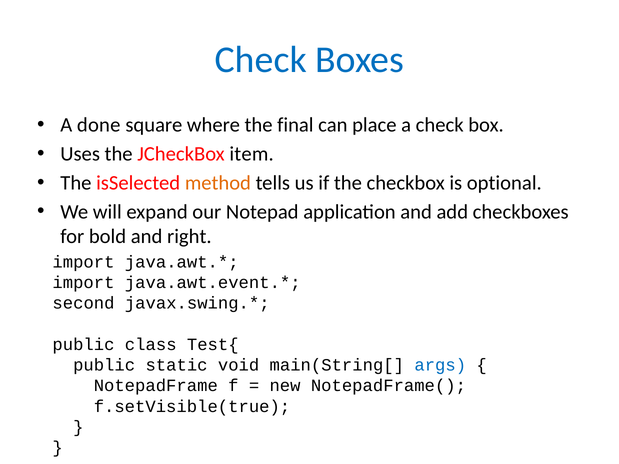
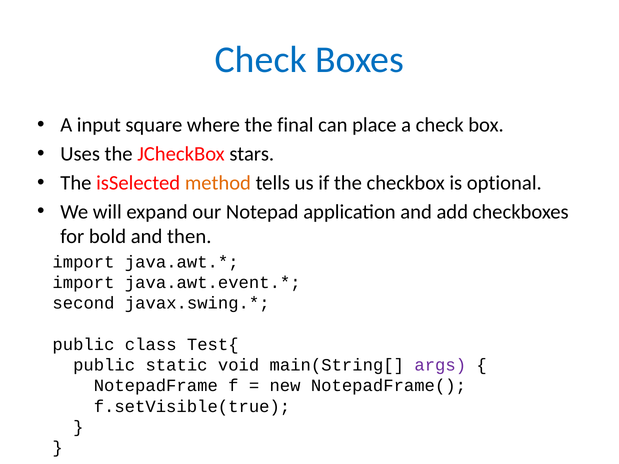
done: done -> input (99, 125)
item: item -> stars (252, 154)
right: right -> then (189, 237)
args colour: blue -> purple (440, 365)
